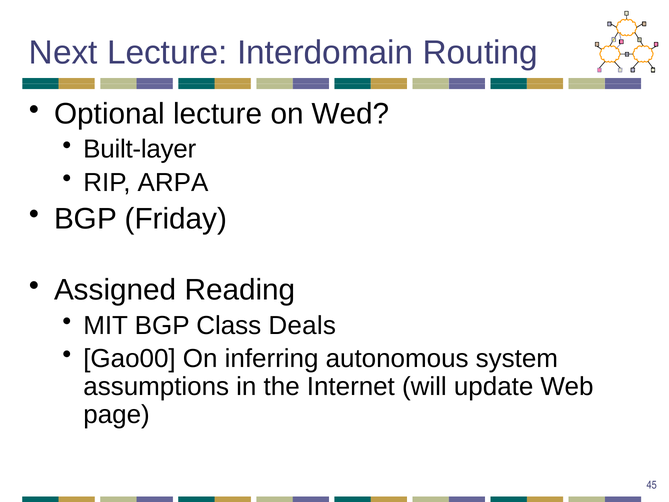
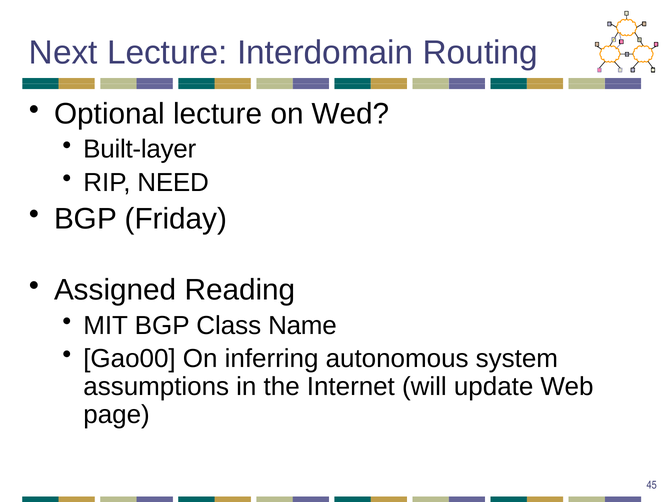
ARPA: ARPA -> NEED (173, 183)
Deals: Deals -> Name (302, 325)
